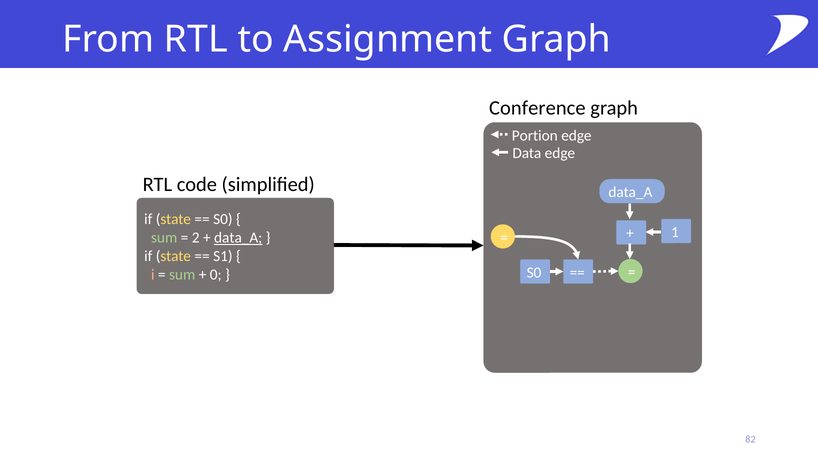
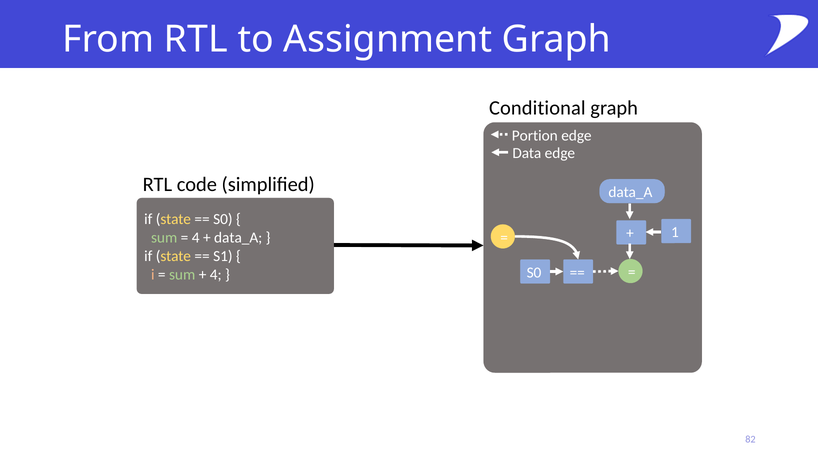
Conference: Conference -> Conditional (537, 108)
2: 2 -> 4 (196, 238)
data_A underline: present -> none (238, 238)
0: 0 -> 4 (216, 275)
